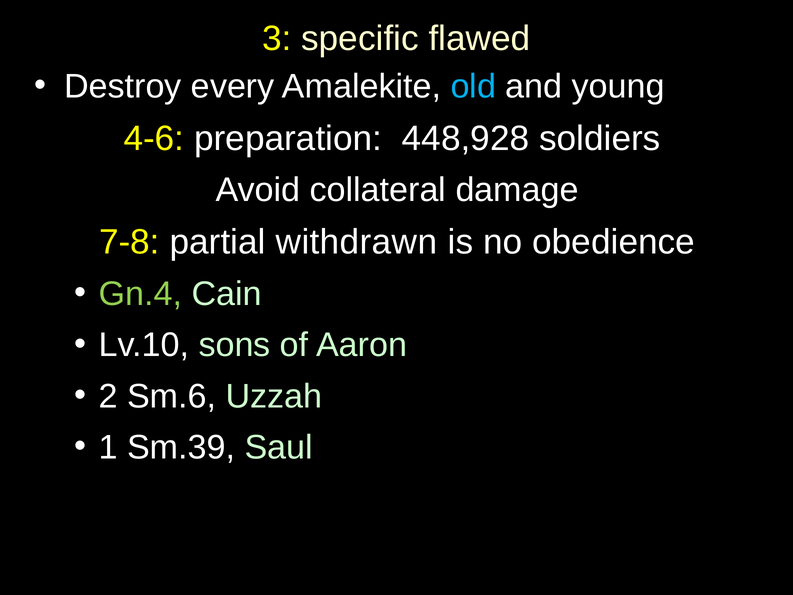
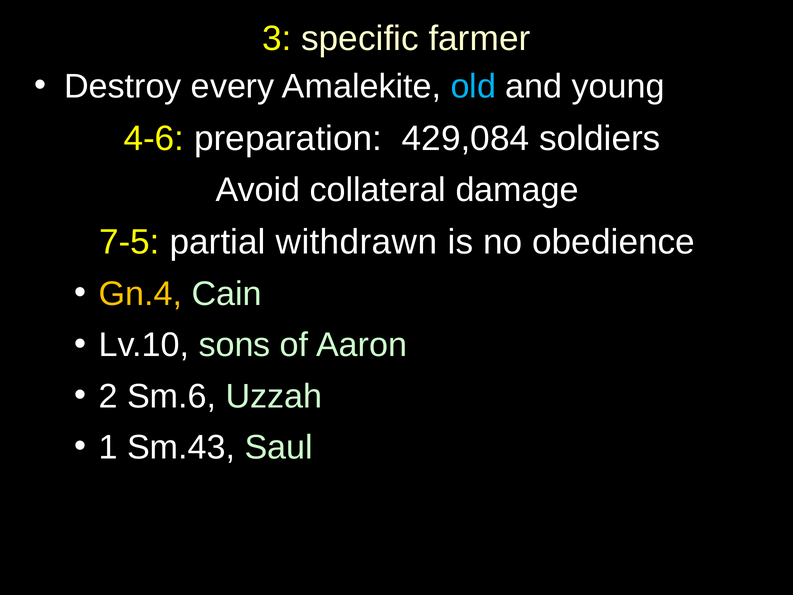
flawed: flawed -> farmer (480, 39)
448,928: 448,928 -> 429,084 (466, 138)
7-8: 7-8 -> 7-5 (129, 242)
Gn.4 colour: light green -> yellow (140, 294)
Sm.39: Sm.39 -> Sm.43 (181, 447)
